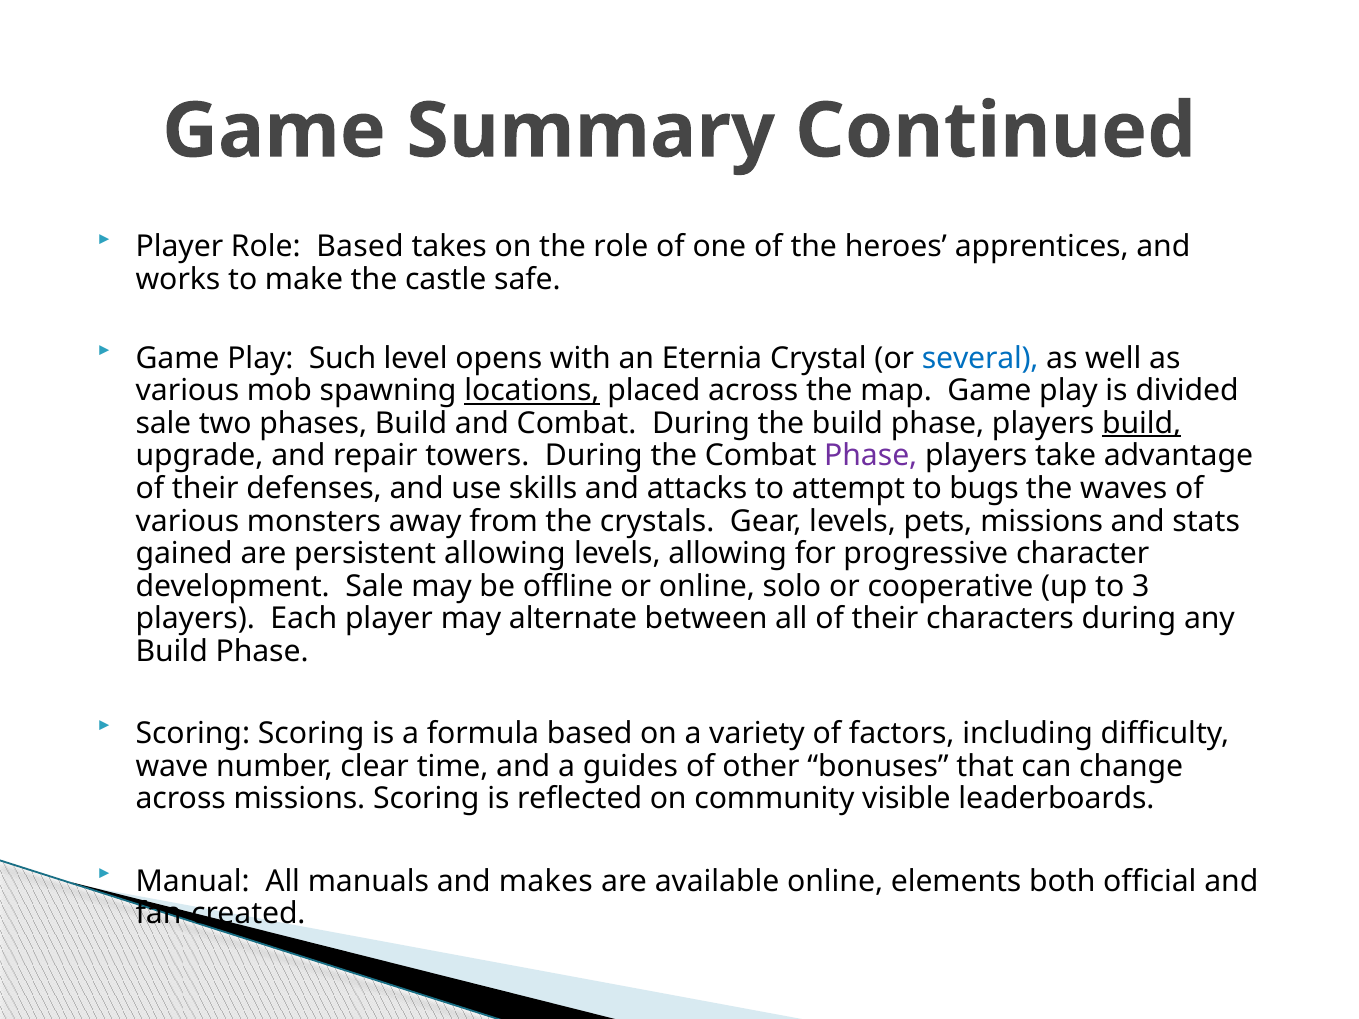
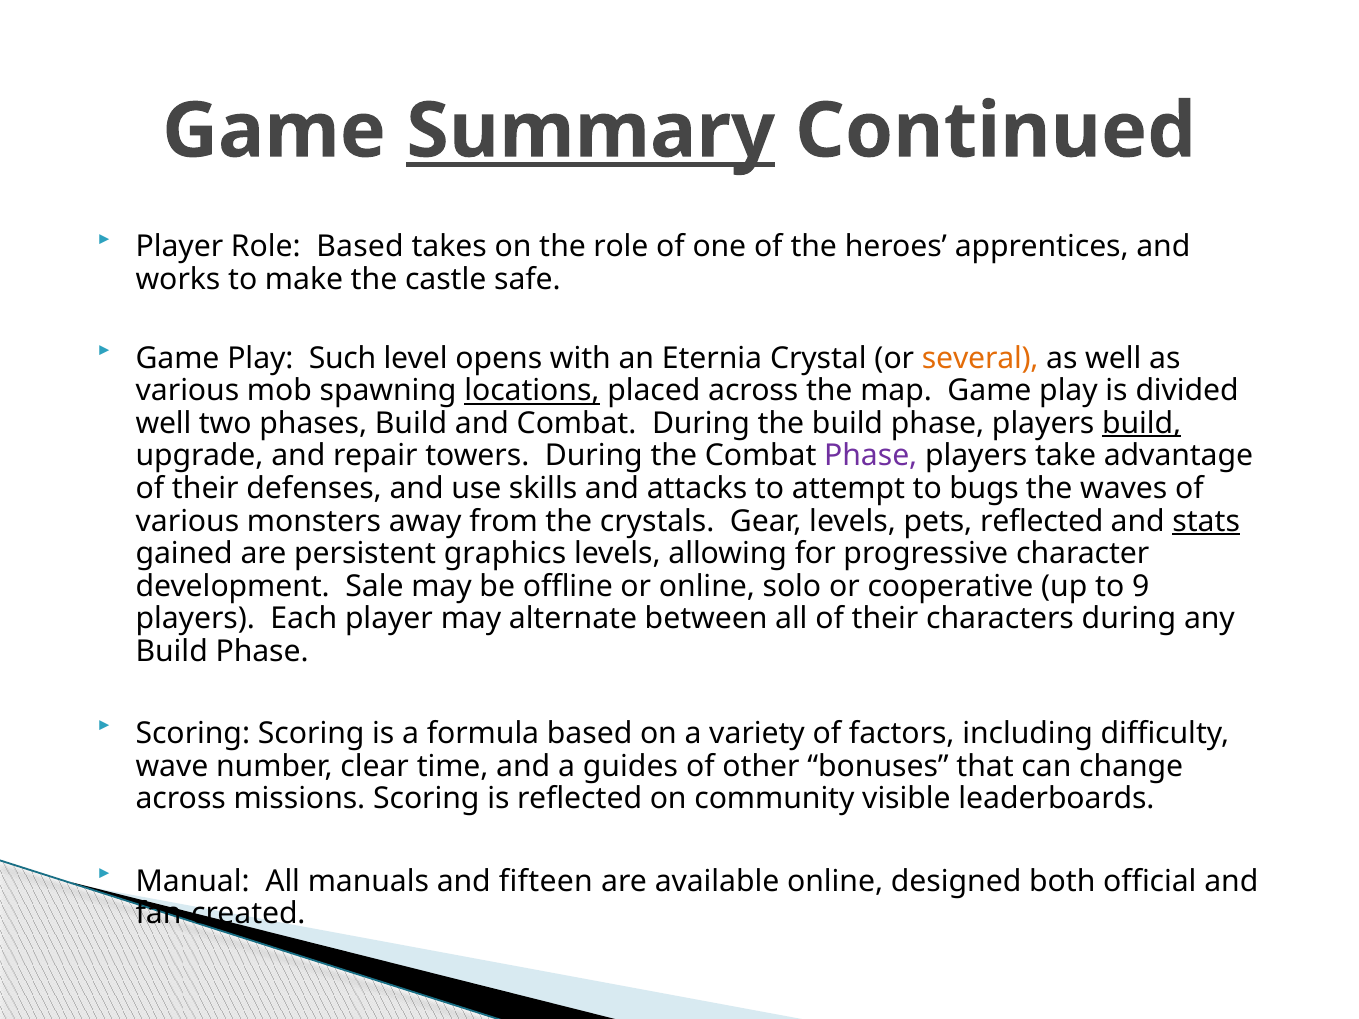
Summary underline: none -> present (591, 131)
several colour: blue -> orange (980, 358)
sale: sale -> well (163, 423)
pets missions: missions -> reflected (1042, 521)
stats underline: none -> present (1206, 521)
persistent allowing: allowing -> graphics (505, 554)
3: 3 -> 9 (1141, 586)
makes: makes -> fifteen (546, 881)
elements: elements -> designed (956, 881)
